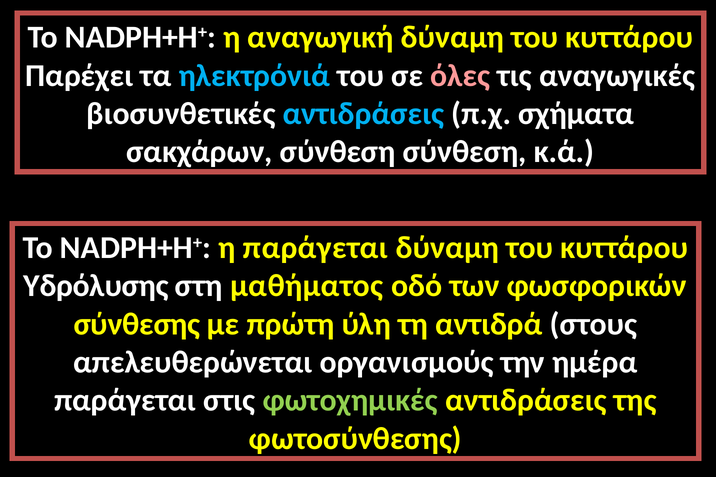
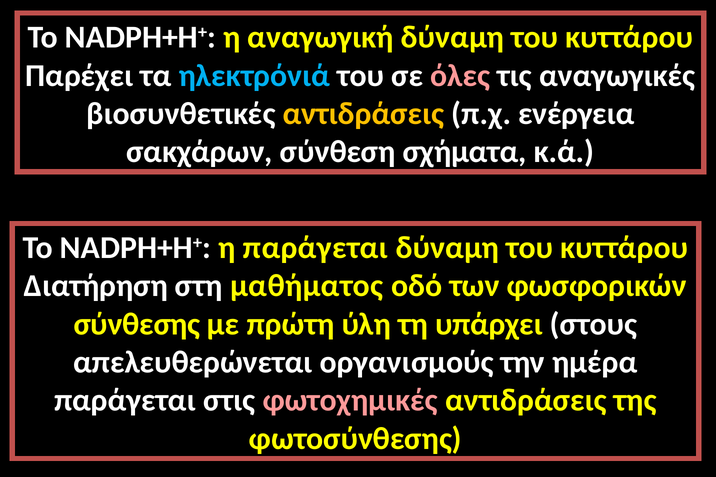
αντιδράσεις colour: light blue -> yellow (363, 114)
σχήματα: σχήματα -> ενέργεια (576, 114)
σύνθεση σύνθεση: σύνθεση -> σχήματα (465, 152)
Υδρόλυσης: Υδρόλυσης -> Διατήρηση (96, 286)
αντιδρά: αντιδρά -> υπάρχει (489, 324)
φωτοχημικές colour: light green -> pink (350, 401)
